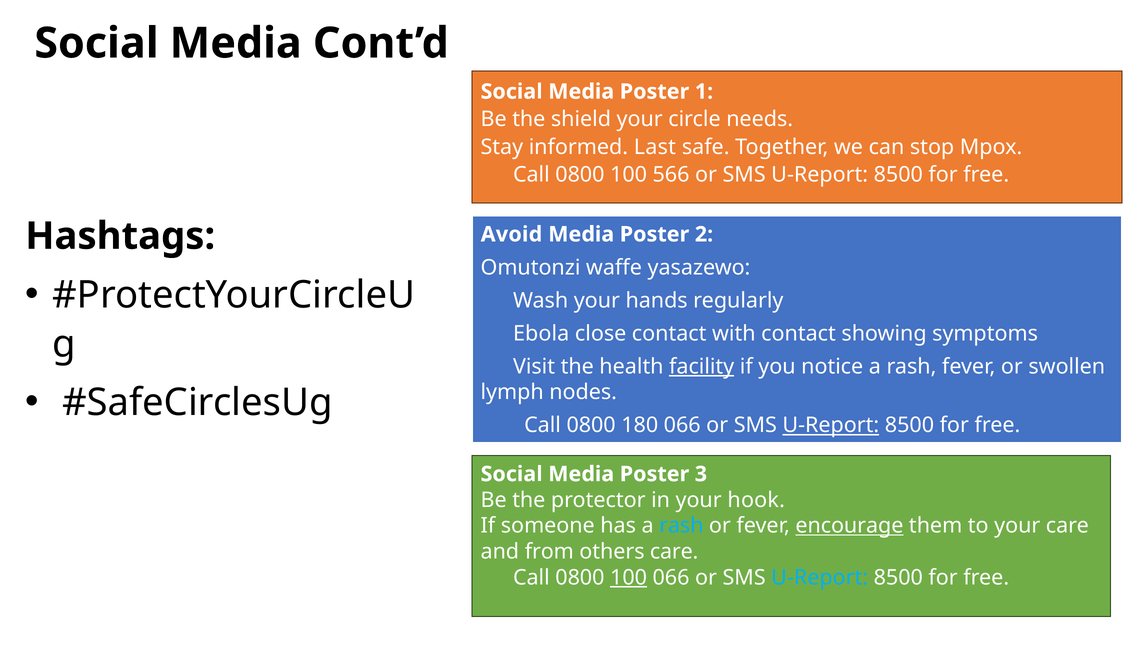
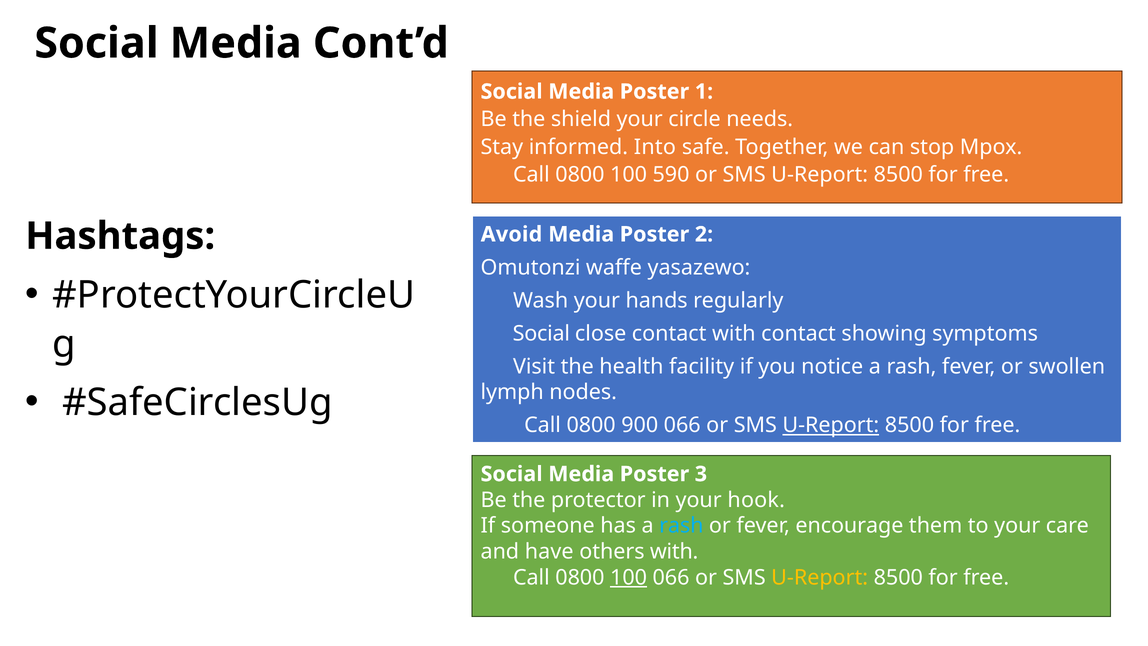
Last: Last -> Into (655, 147)
566: 566 -> 590 (671, 174)
Ebola: Ebola -> Social (541, 333)
facility underline: present -> none (702, 366)
180: 180 -> 900 (640, 425)
encourage underline: present -> none (849, 526)
from: from -> have (549, 551)
others care: care -> with (674, 551)
U-Report colour: light blue -> yellow (820, 577)
